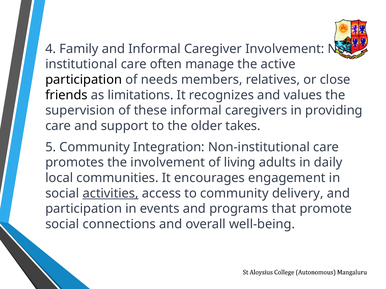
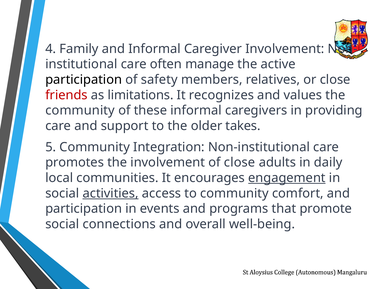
needs: needs -> safety (159, 80)
friends colour: black -> red (66, 95)
supervision: supervision -> community (80, 111)
of living: living -> close (240, 163)
engagement underline: none -> present (287, 178)
delivery: delivery -> comfort (298, 194)
